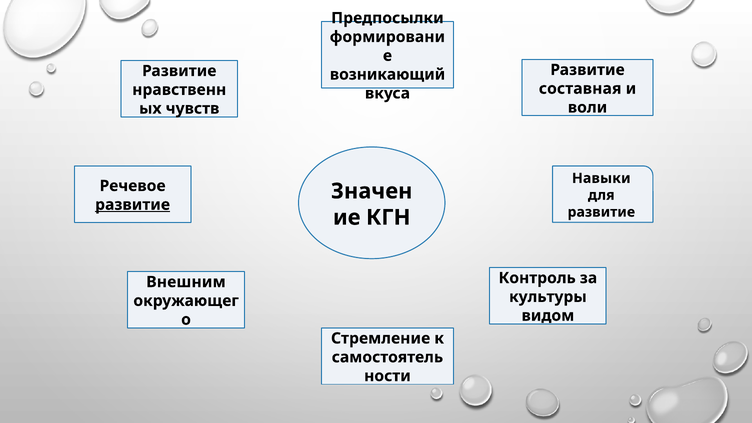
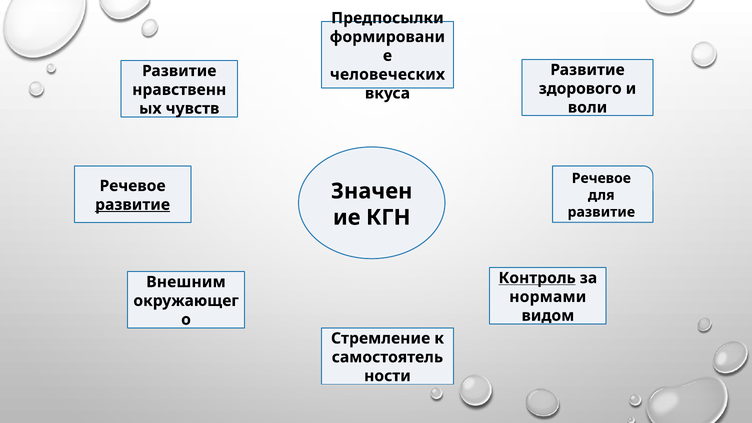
возникающий: возникающий -> человеческих (387, 74)
составная: составная -> здорового (580, 89)
Навыки: Навыки -> Речевое (601, 178)
Контроль underline: none -> present (537, 278)
культуры: культуры -> нормами (548, 297)
